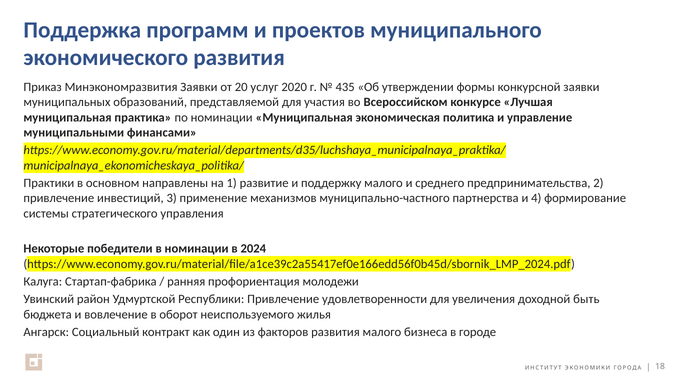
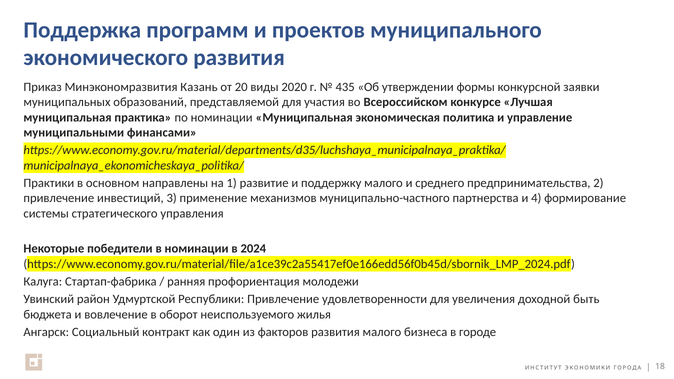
Минэкономразвития Заявки: Заявки -> Казань (199, 87)
услуг: услуг -> виды (265, 87)
